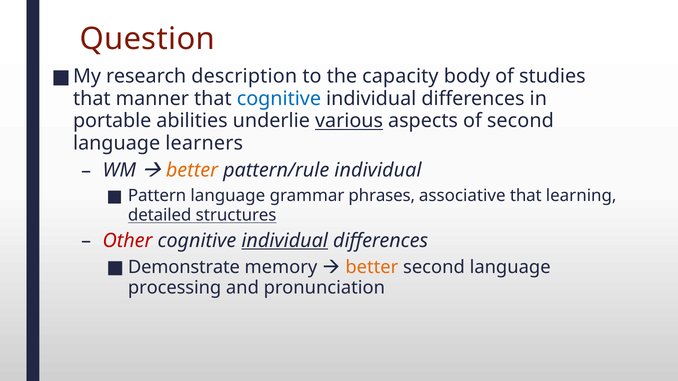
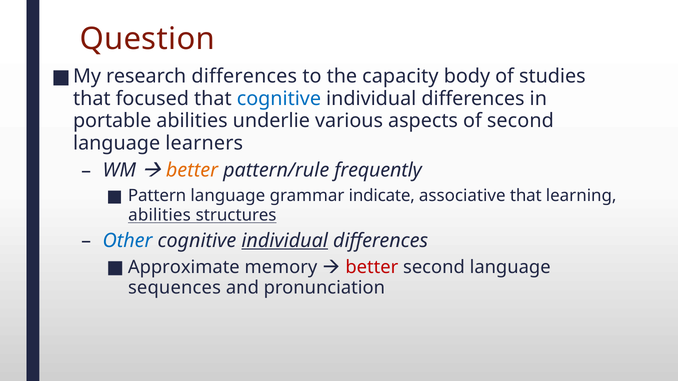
research description: description -> differences (244, 76)
manner: manner -> focused (152, 99)
various underline: present -> none (349, 121)
pattern/rule individual: individual -> frequently (378, 170)
phrases: phrases -> indicate (382, 196)
detailed: detailed -> abilities (160, 215)
Other colour: red -> blue (128, 241)
Demonstrate: Demonstrate -> Approximate (184, 267)
better colour: orange -> red (372, 267)
processing: processing -> sequences (174, 288)
